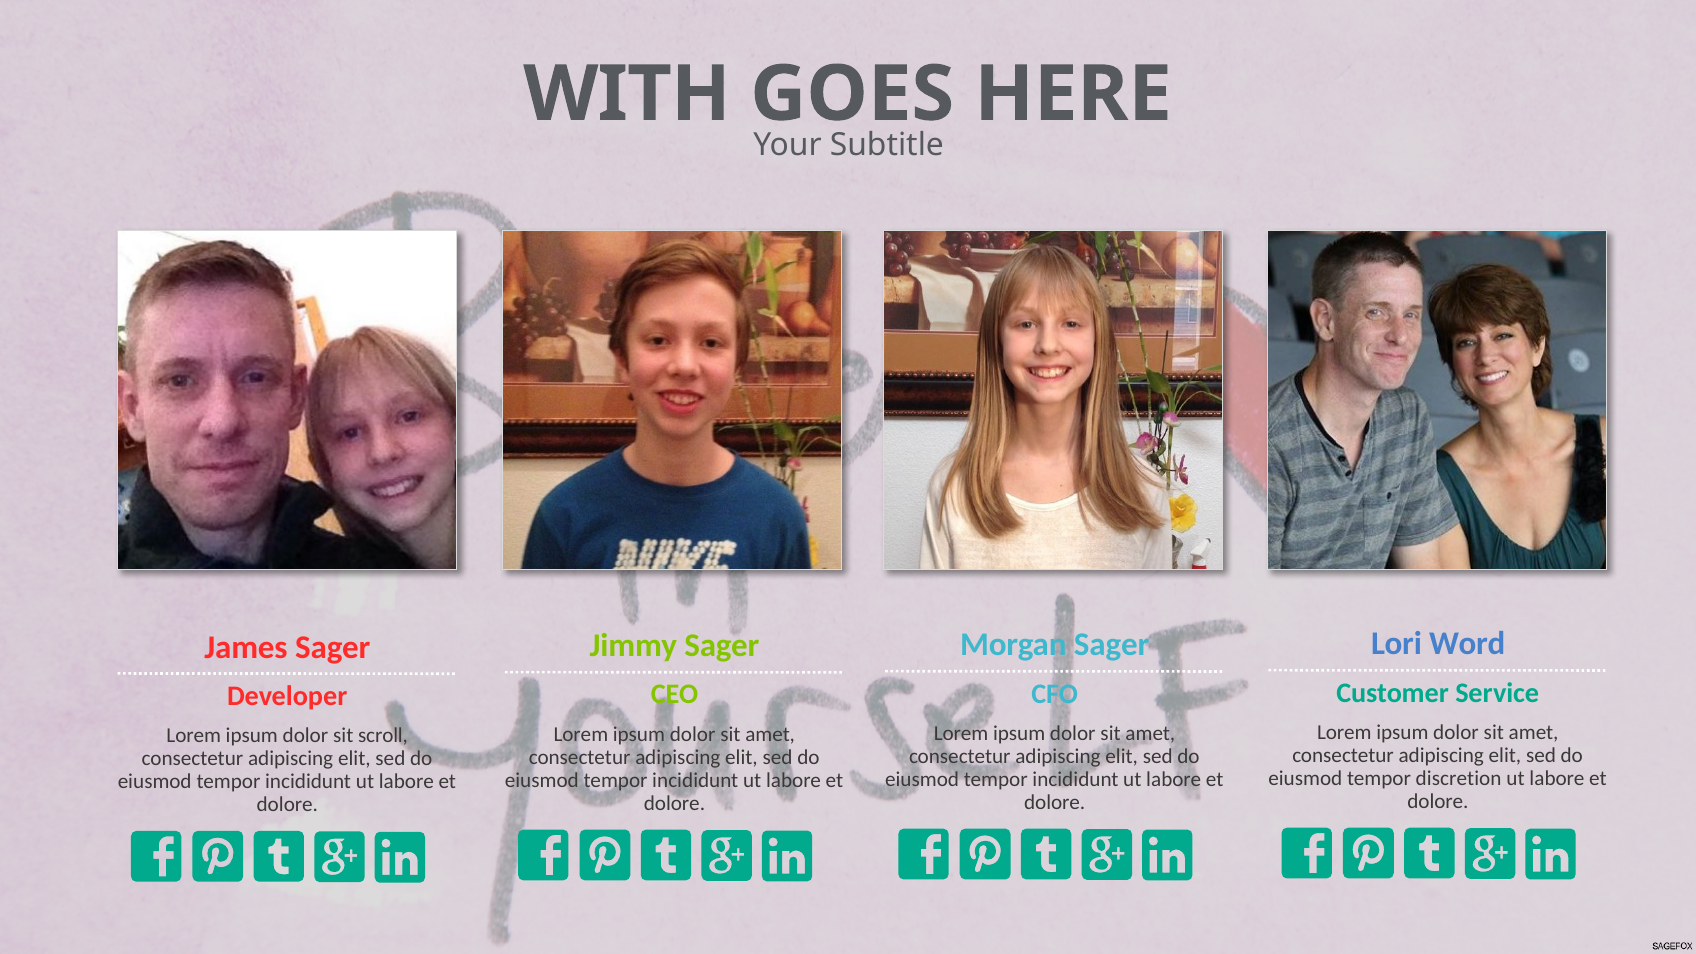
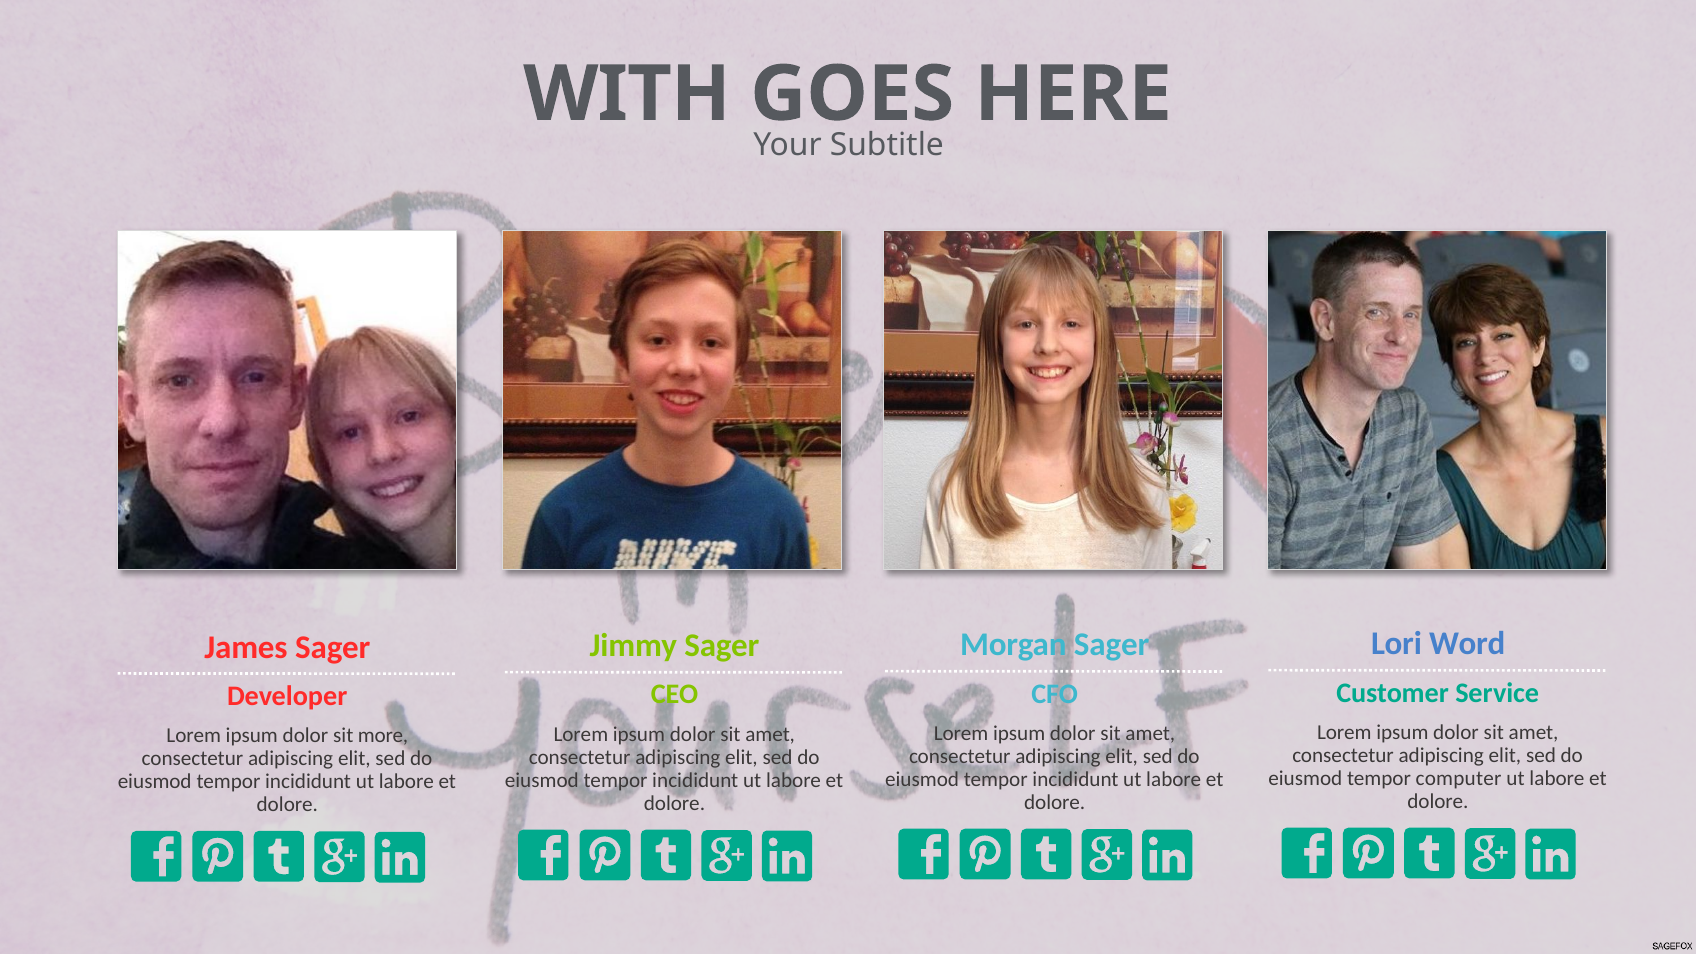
scroll: scroll -> more (383, 736)
discretion: discretion -> computer (1459, 778)
